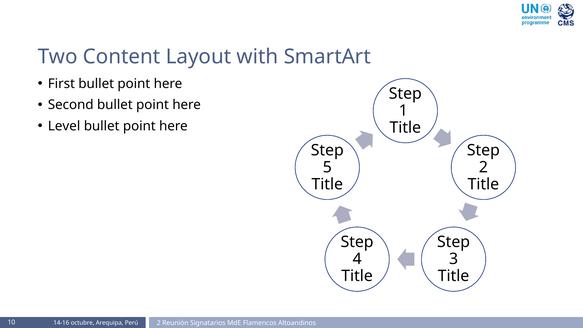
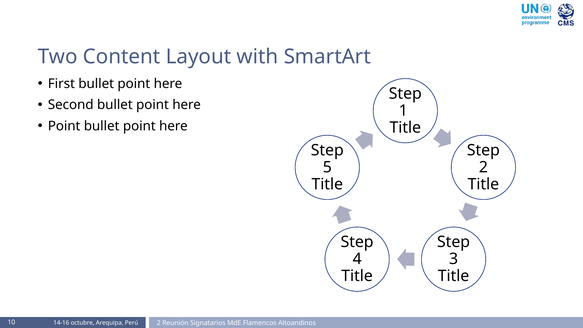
Level: Level -> Point (64, 126)
